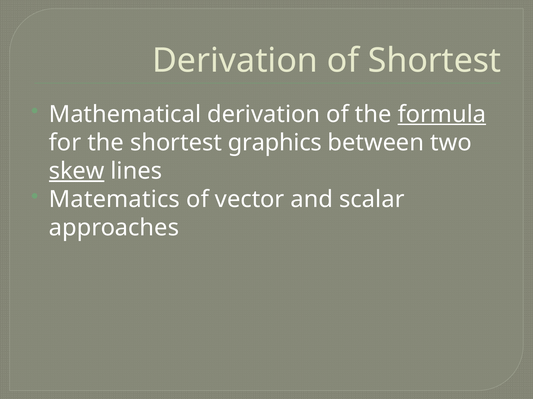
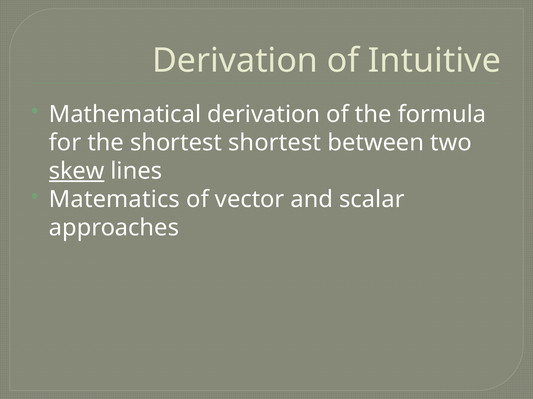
of Shortest: Shortest -> Intuitive (434, 61)
formula underline: present -> none (442, 114)
shortest graphics: graphics -> shortest (275, 143)
